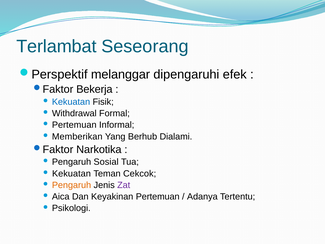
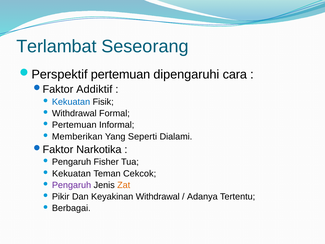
melanggar: melanggar -> pertemuan (121, 74)
efek: efek -> cara (235, 74)
Bekerja: Bekerja -> Addiktif (94, 89)
Berhub: Berhub -> Seperti (143, 136)
Sosial: Sosial -> Fisher (106, 162)
Pengaruh colour: orange -> purple (72, 185)
Zat colour: purple -> orange (124, 185)
Aica: Aica -> Pikir (61, 196)
Keyakinan Pertemuan: Pertemuan -> Withdrawal (158, 196)
Psikologi: Psikologi -> Berbagai (71, 208)
